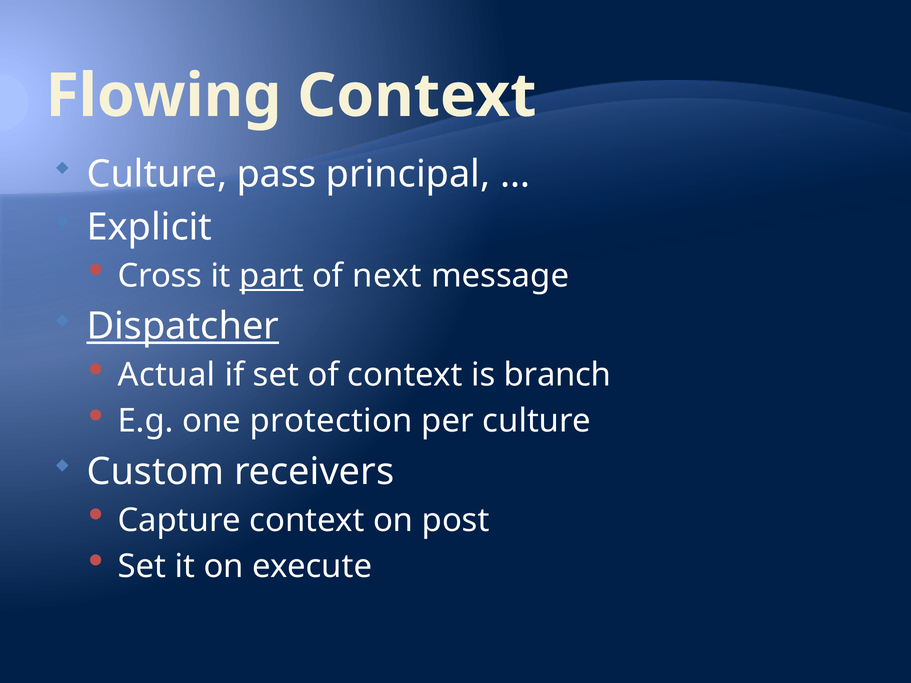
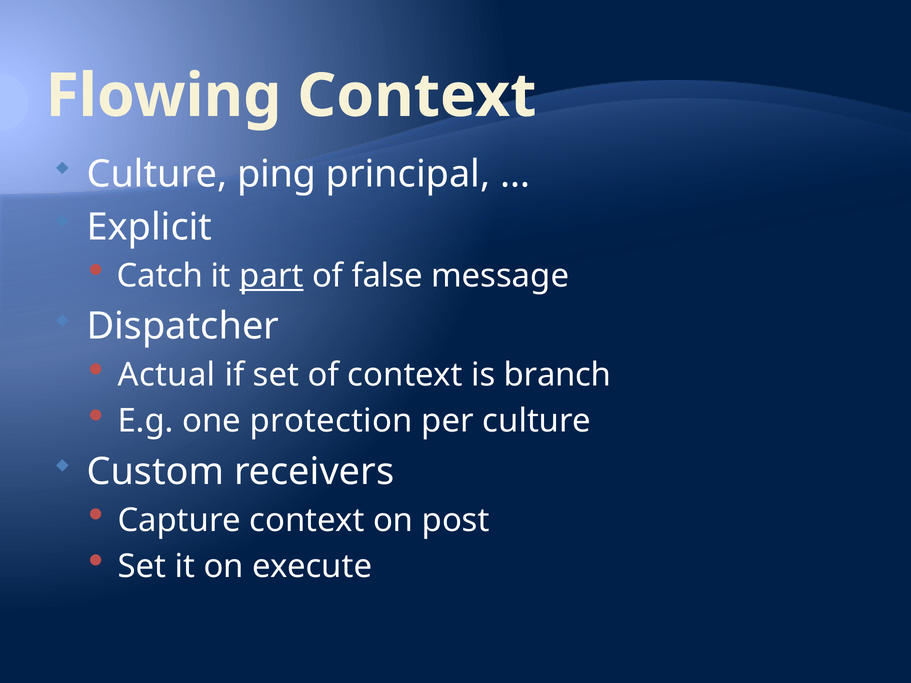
pass: pass -> ping (277, 174)
Cross: Cross -> Catch (160, 276)
next: next -> false (387, 276)
Dispatcher underline: present -> none (183, 326)
